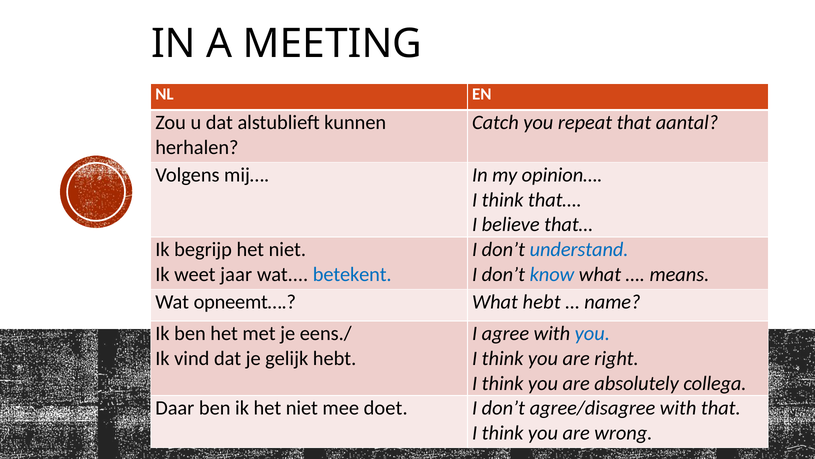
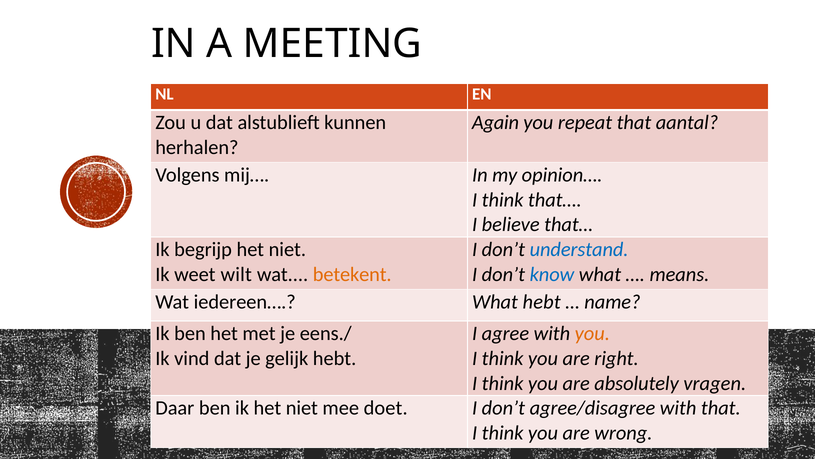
Catch: Catch -> Again (495, 122)
jaar: jaar -> wilt (236, 274)
betekent colour: blue -> orange (352, 274)
opneemt…: opneemt… -> iedereen… (245, 301)
you colour: blue -> orange (592, 333)
collega: collega -> vragen (715, 383)
